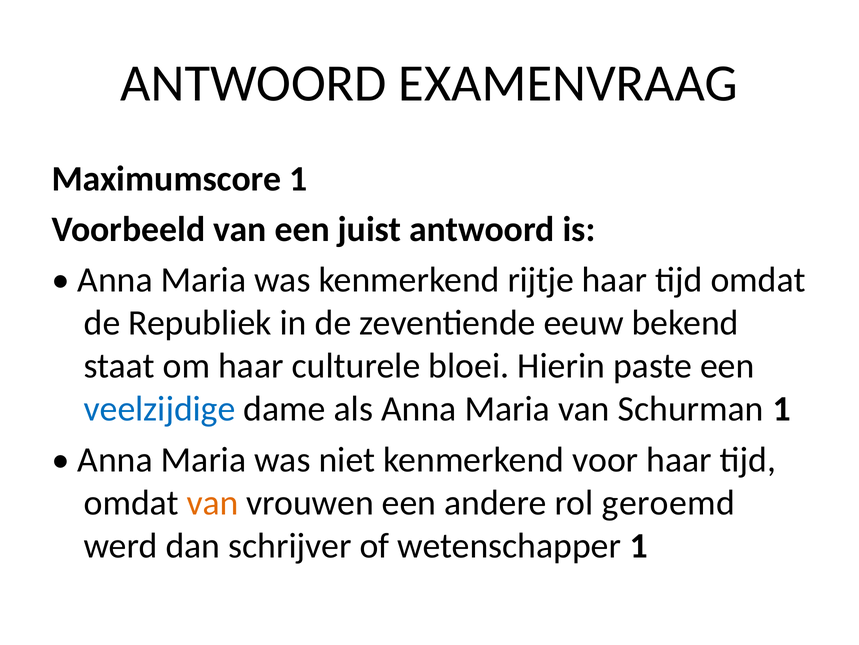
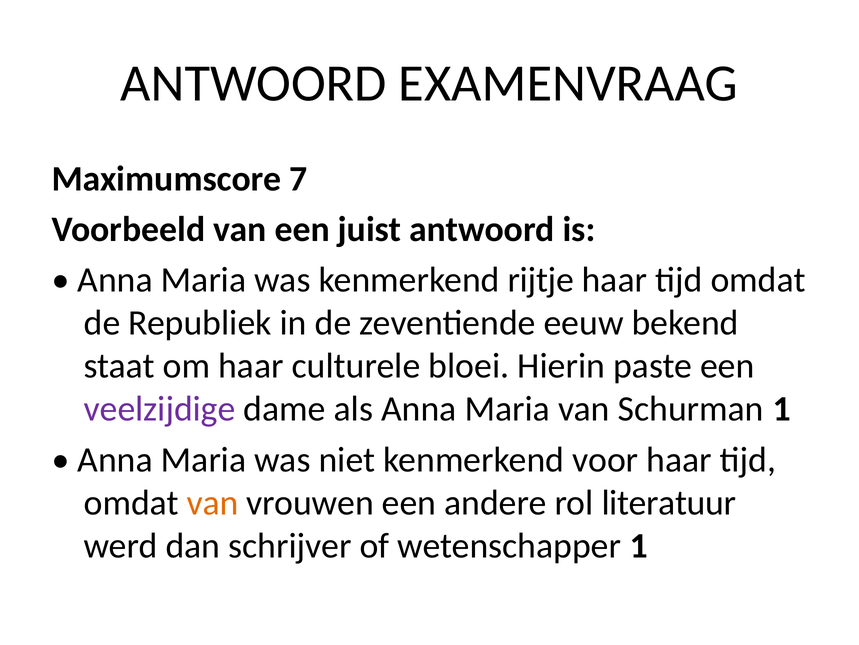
Maximumscore 1: 1 -> 7 (298, 179)
veelzijdige colour: blue -> purple (160, 409)
geroemd: geroemd -> literatuur (669, 502)
